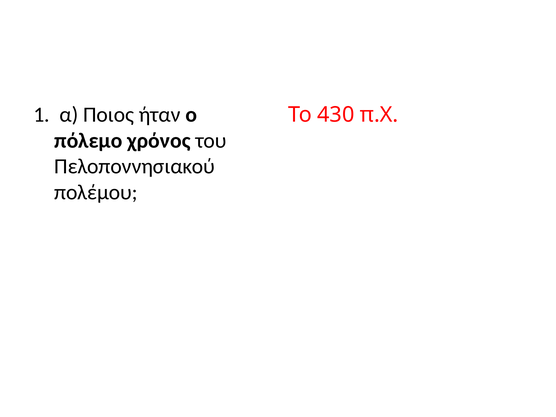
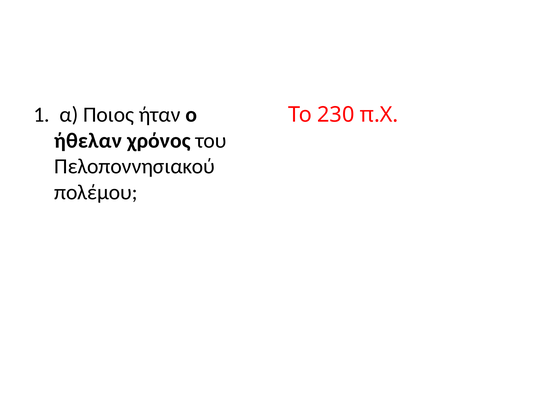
430: 430 -> 230 (336, 115)
πόλεμο: πόλεμο -> ήθελαν (88, 141)
